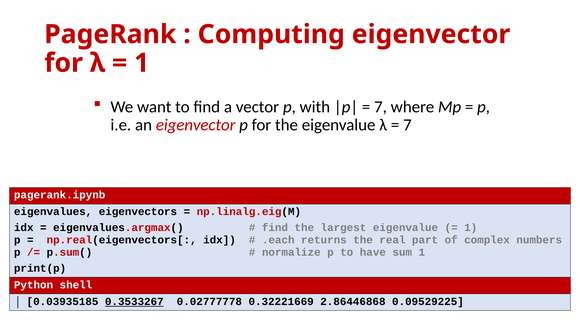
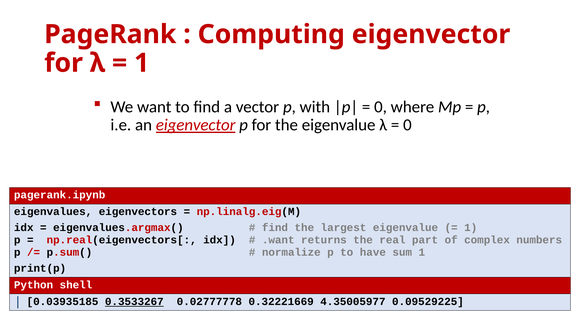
7: 7 -> 0 (381, 107)
eigenvector underline: none -> present (196, 125)
7: 7 -> 0 (407, 125)
.each: .each -> .want (278, 240)
2.86446868: 2.86446868 -> 4.35005977 (353, 302)
